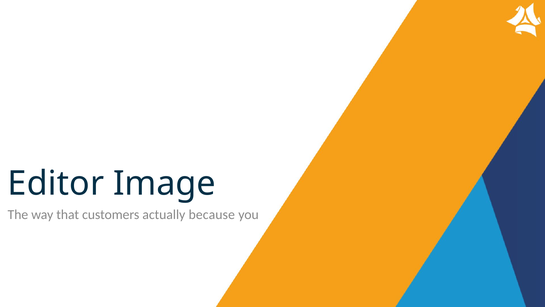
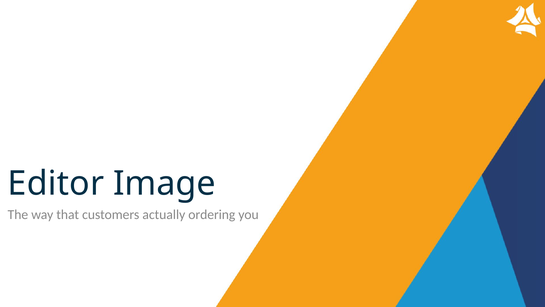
because: because -> ordering (212, 214)
